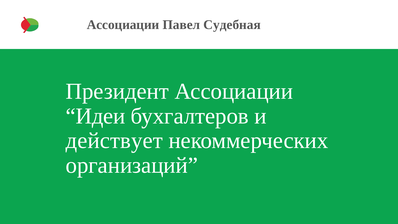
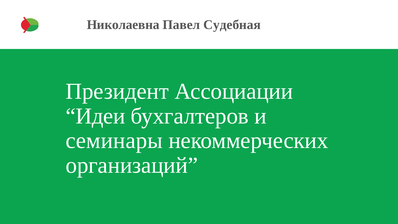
Ассоциации: Ассоциации -> Николаевна (123, 25)
действует: действует -> семинары (114, 141)
